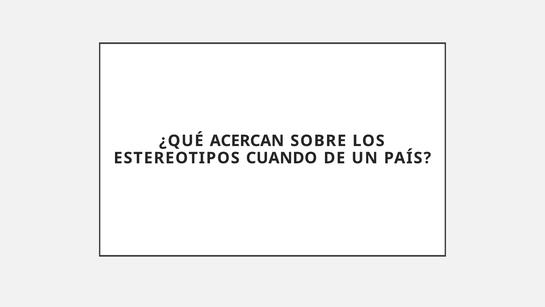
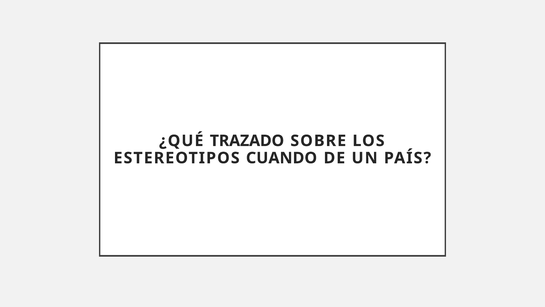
ACERCAN: ACERCAN -> TRAZADO (247, 141)
